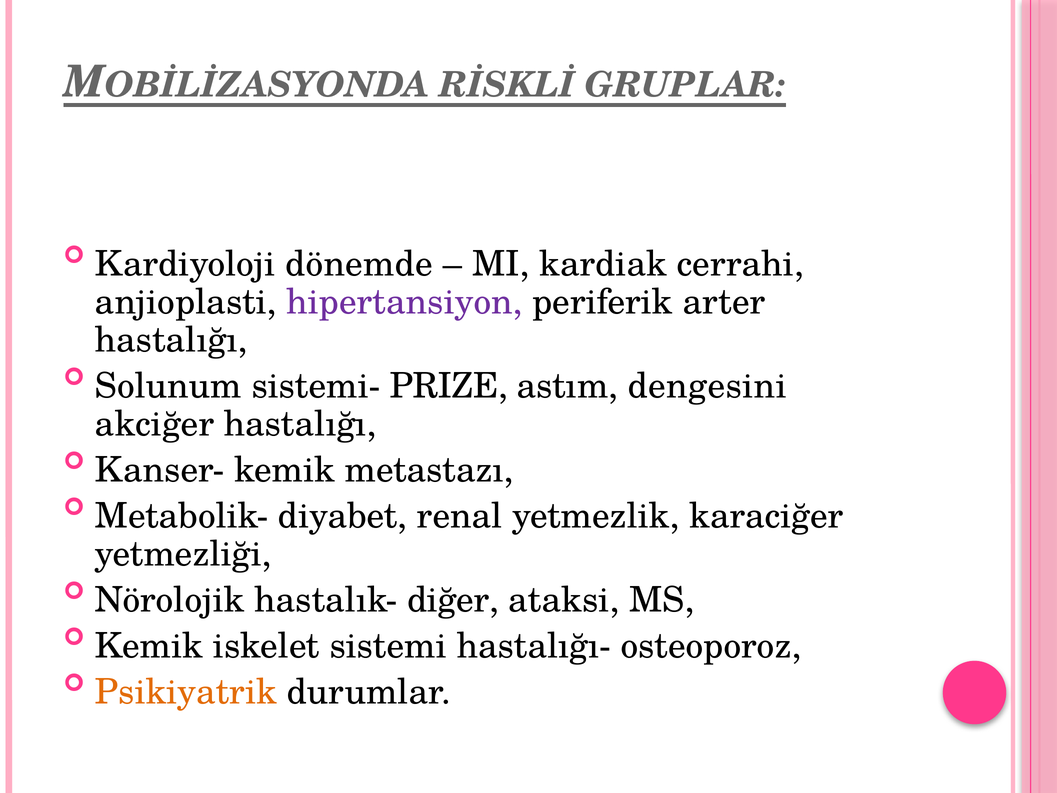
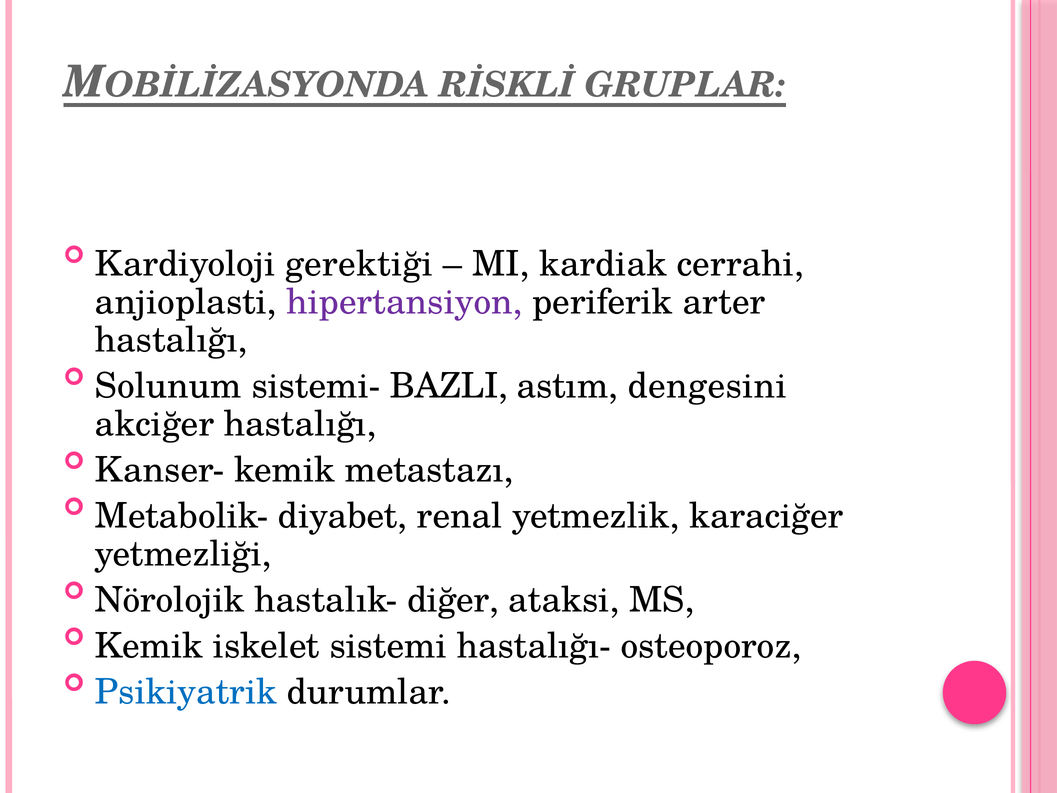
dönemde: dönemde -> gerektiği (359, 264)
PRIZE: PRIZE -> BAZLI (449, 386)
Psikiyatrik colour: orange -> blue (186, 692)
